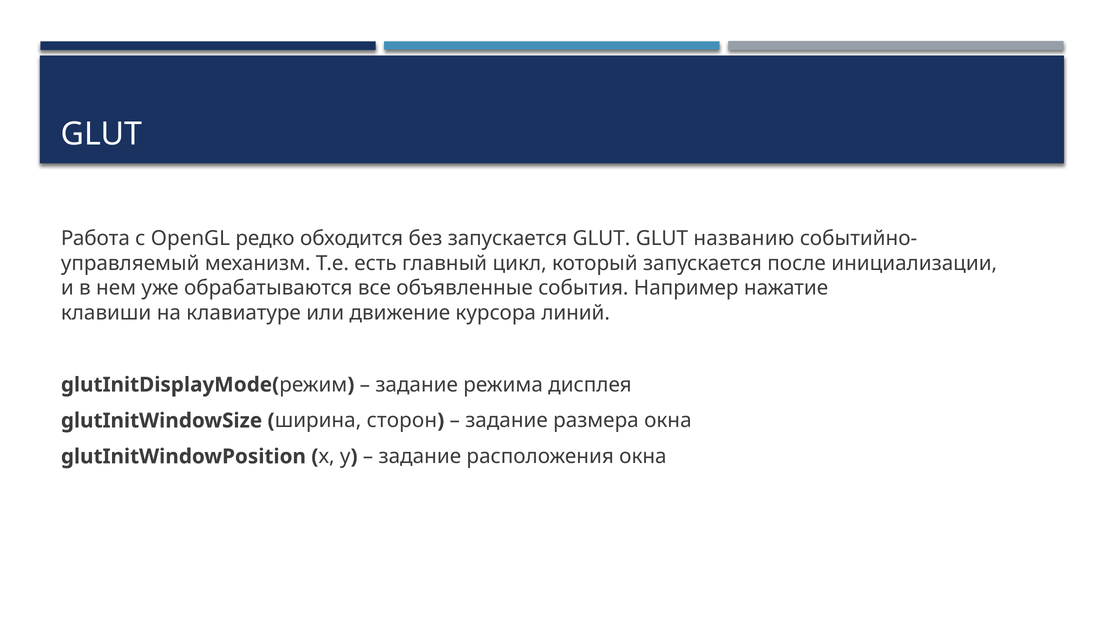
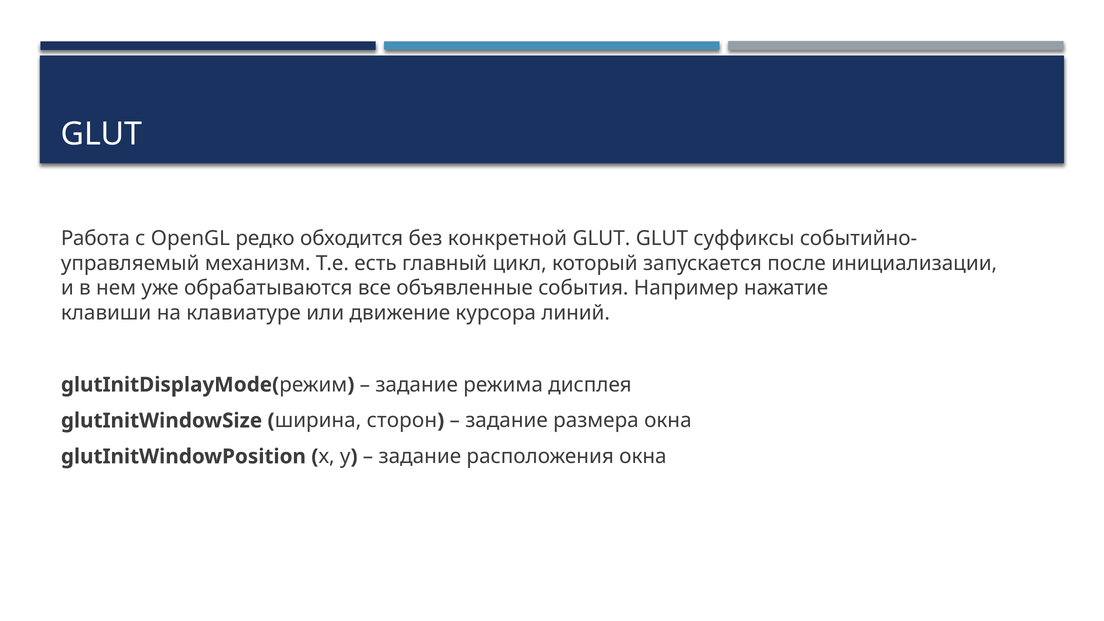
без запускается: запускается -> конкретной (507, 238)
названию: названию -> суффиксы (744, 238)
